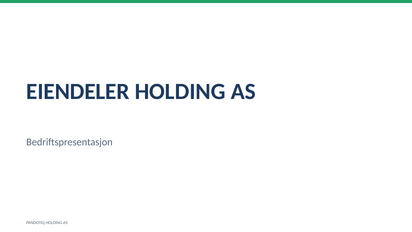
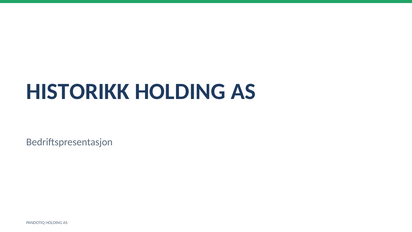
EIENDELER: EIENDELER -> HISTORIKK (78, 91)
